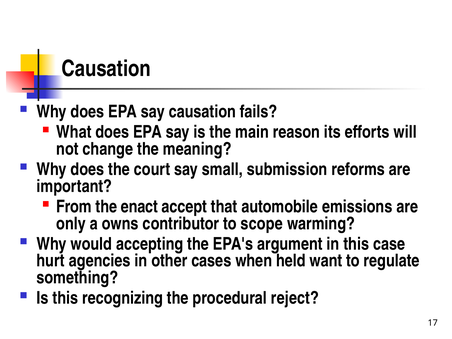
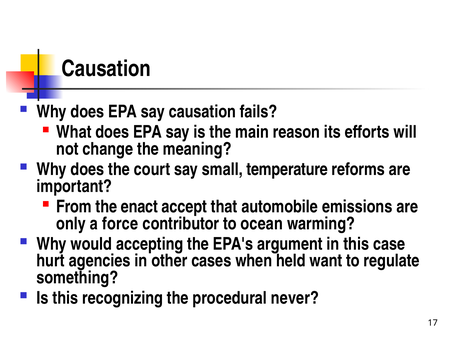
submission: submission -> temperature (287, 169)
owns: owns -> force (120, 224)
scope: scope -> ocean (262, 224)
reject: reject -> never (295, 298)
